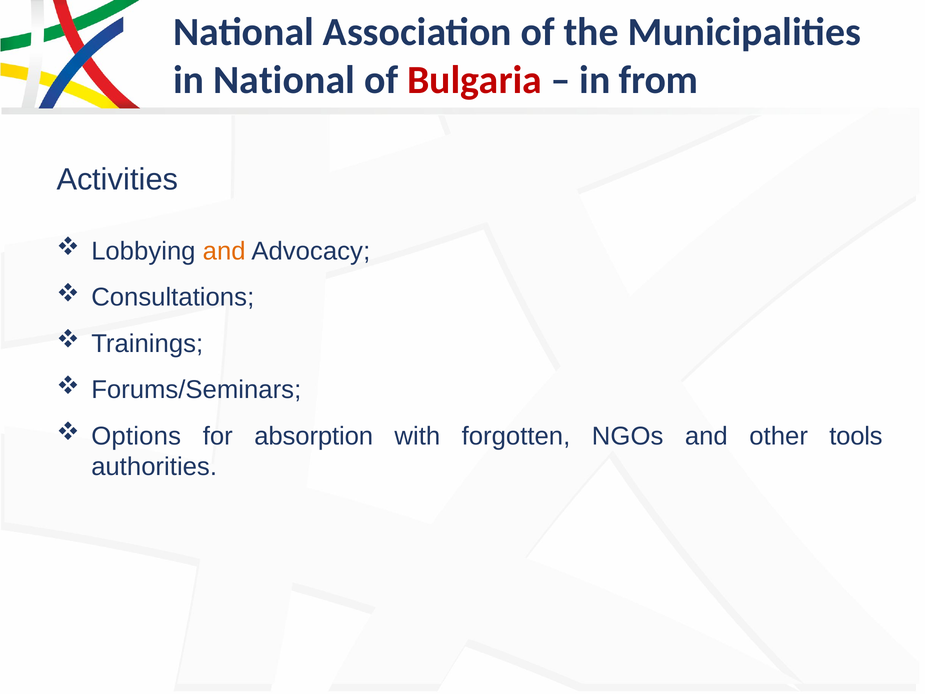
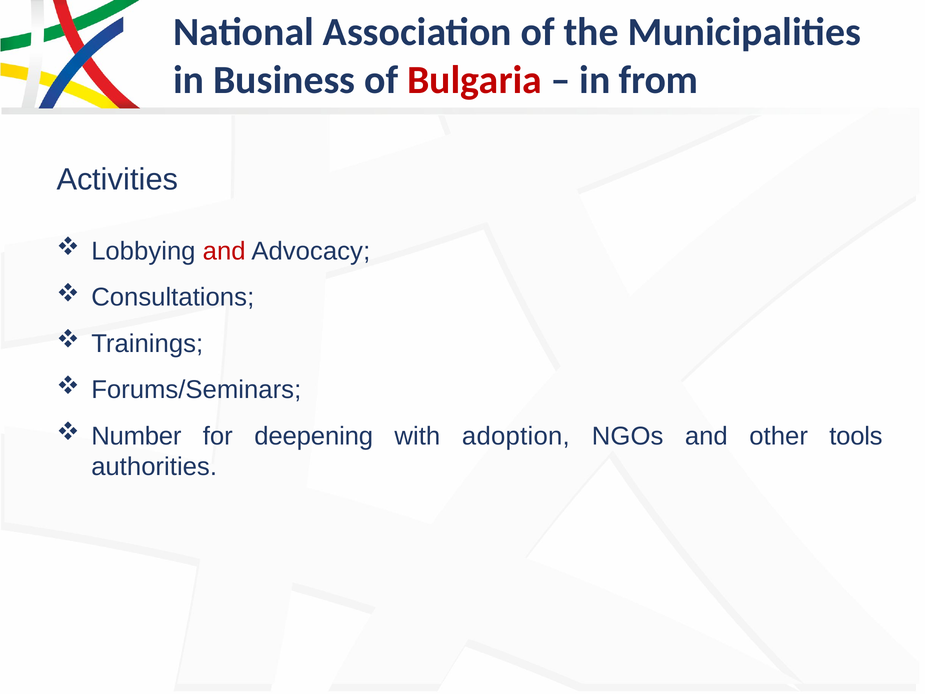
in National: National -> Business (284, 80)
and colour: orange -> red (224, 251)
Options: Options -> Number (136, 436)
absorption: absorption -> deepening (314, 436)
forgotten: forgotten -> adoption (516, 436)
